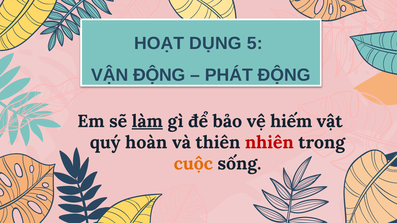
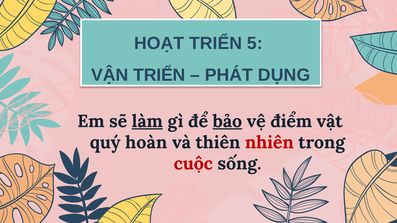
HOẠT DỤNG: DỤNG -> TRIỂN (216, 43)
VẬN ĐỘNG: ĐỘNG -> TRIỂN (159, 75)
PHÁT ĐỘNG: ĐỘNG -> DỤNG (284, 75)
bảo underline: none -> present (227, 121)
hiếm: hiếm -> điểm (291, 121)
cuộc colour: orange -> red (193, 164)
